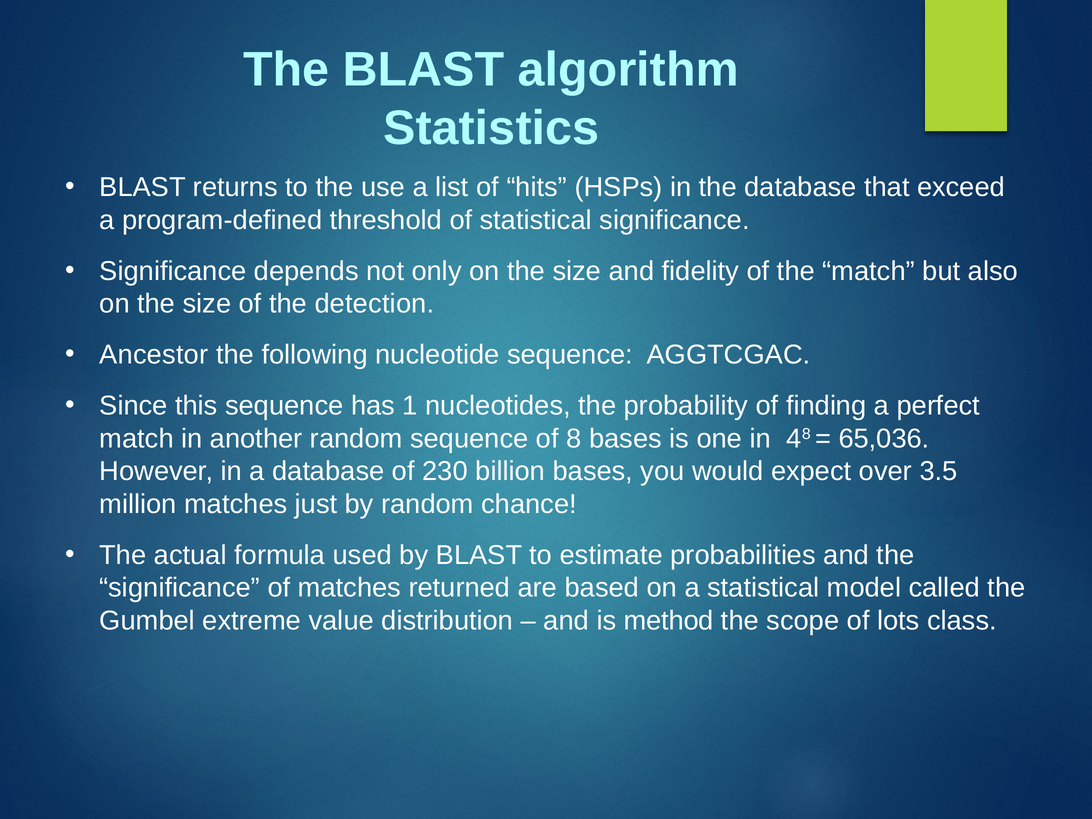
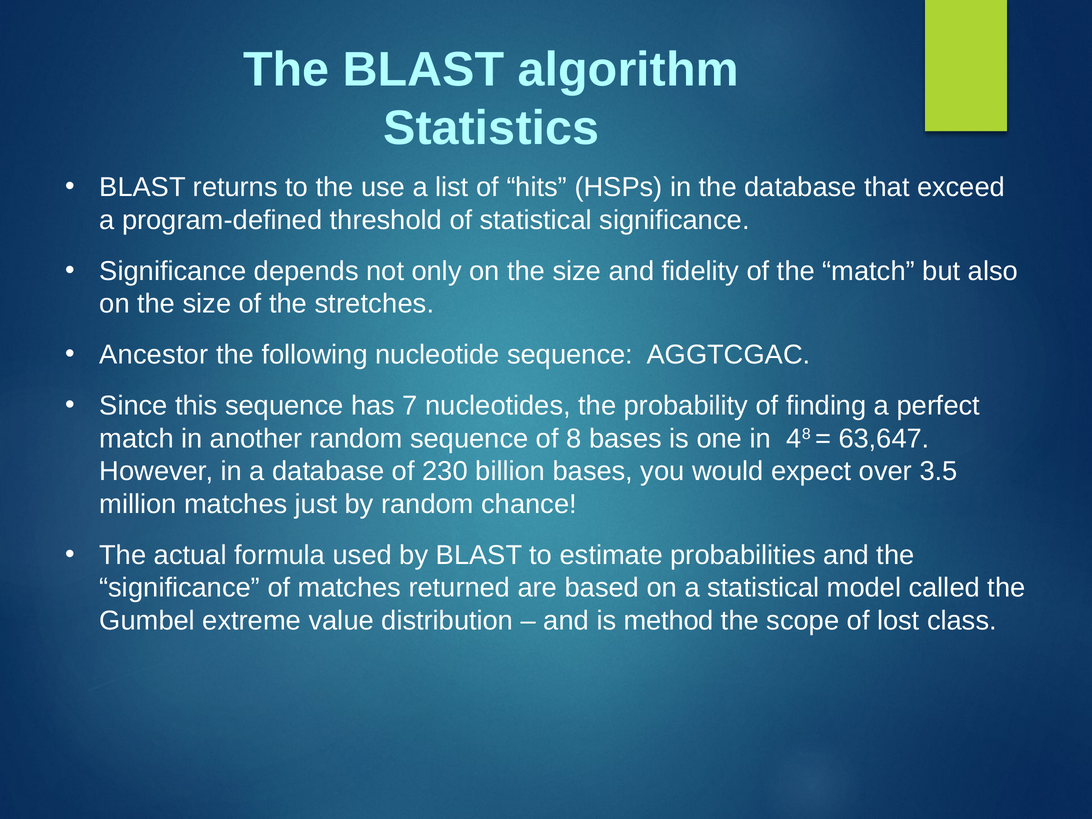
detection: detection -> stretches (374, 304)
1: 1 -> 7 (410, 406)
65,036: 65,036 -> 63,647 (884, 439)
lots: lots -> lost (898, 621)
